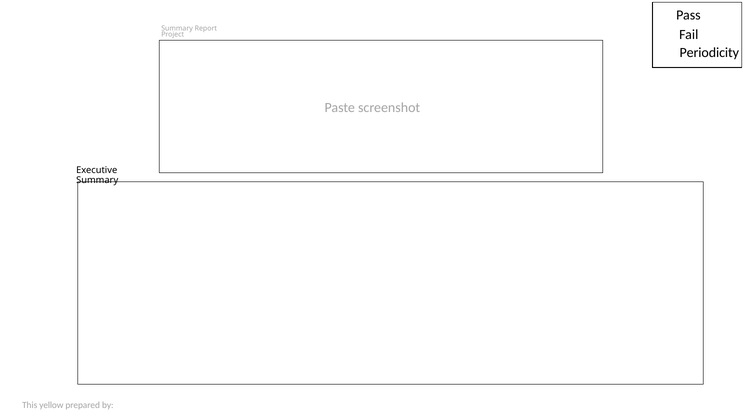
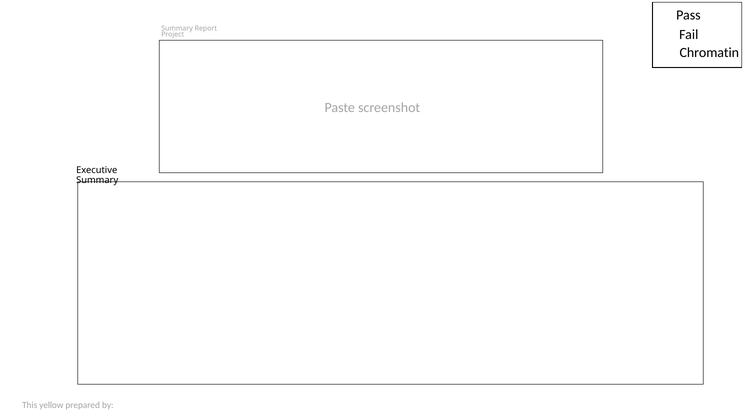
Periodicity: Periodicity -> Chromatin (709, 53)
